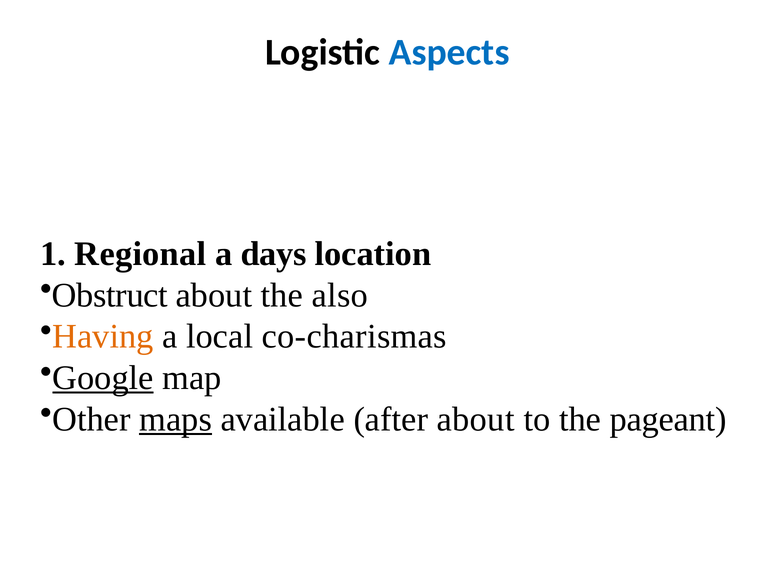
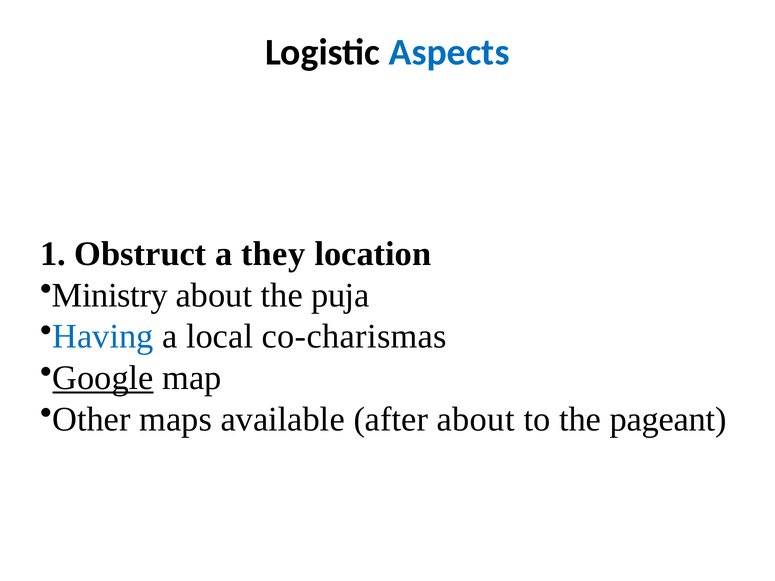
Regional: Regional -> Obstruct (140, 254)
days: days -> they (273, 254)
Obstruct: Obstruct -> Ministry (110, 295)
also: also -> puja (340, 295)
Having colour: orange -> blue (103, 337)
maps underline: present -> none (176, 419)
